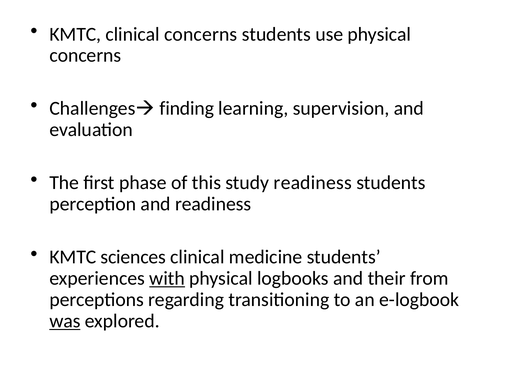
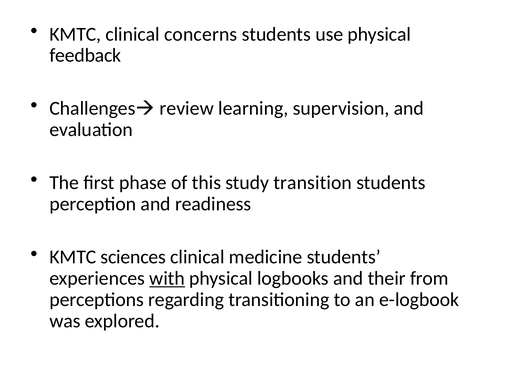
concerns: concerns -> feedback (85, 55)
finding: finding -> review (187, 109)
study readiness: readiness -> transition (313, 183)
was underline: present -> none (65, 321)
